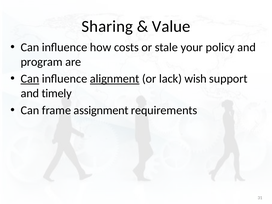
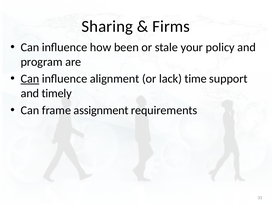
Value: Value -> Firms (171, 26)
costs: costs -> been (126, 47)
alignment underline: present -> none (115, 79)
wish: wish -> time (196, 79)
